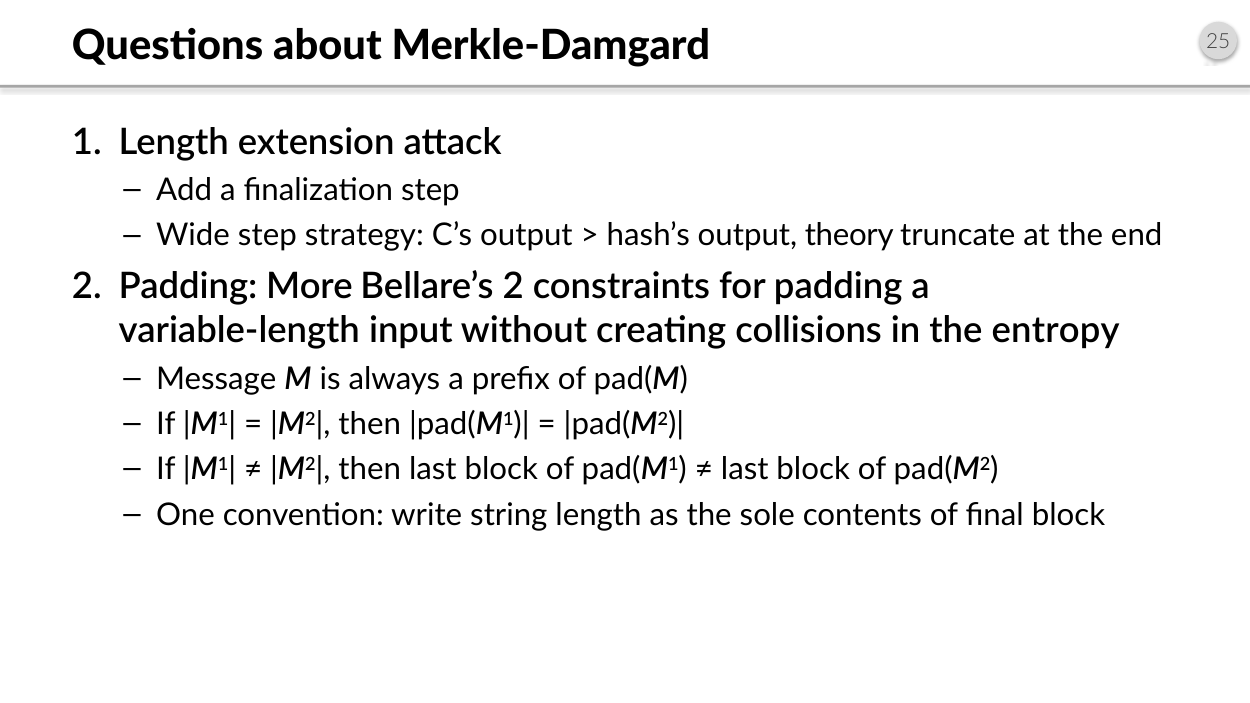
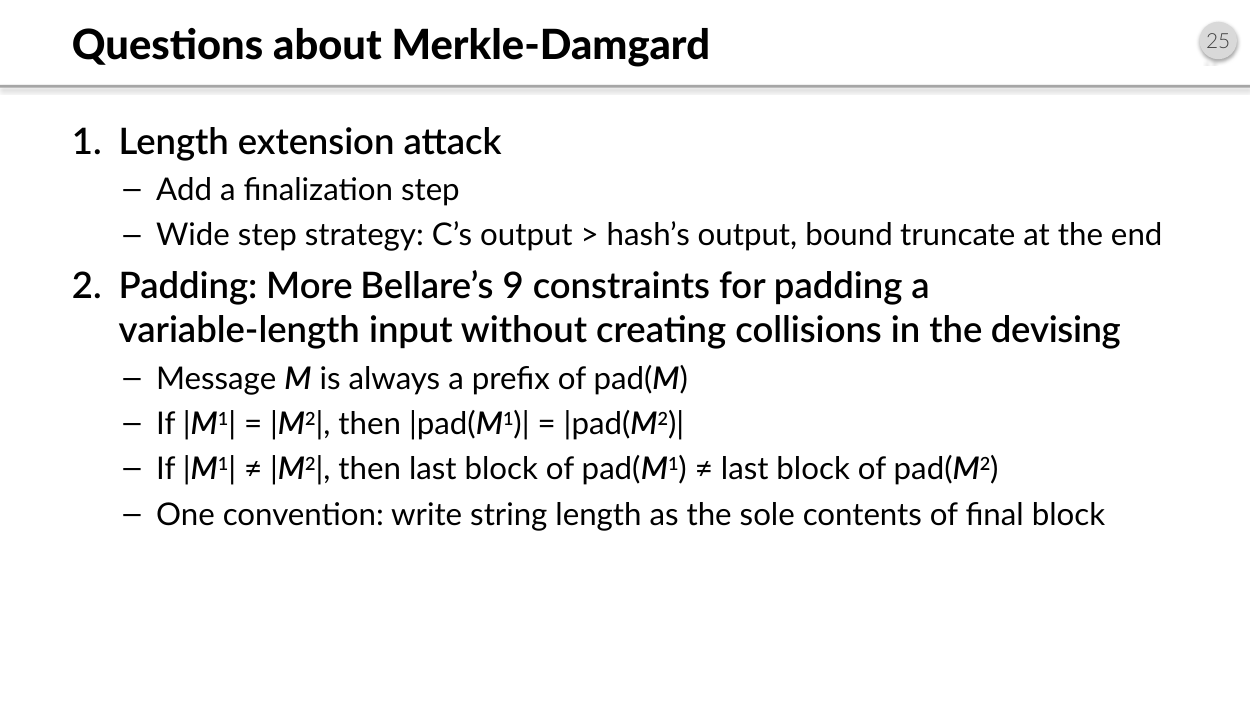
theory: theory -> bound (849, 236)
Bellare’s 2: 2 -> 9 (513, 287)
entropy: entropy -> devising (1056, 331)
